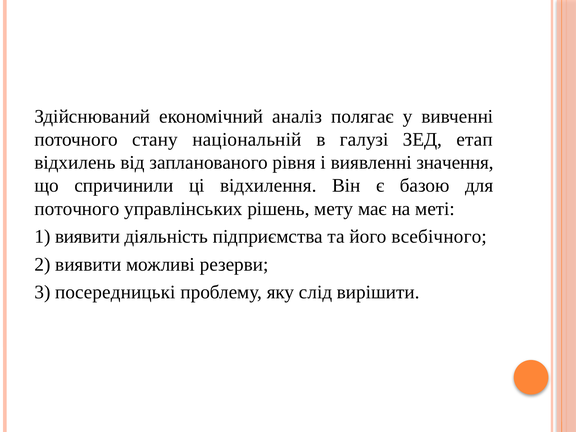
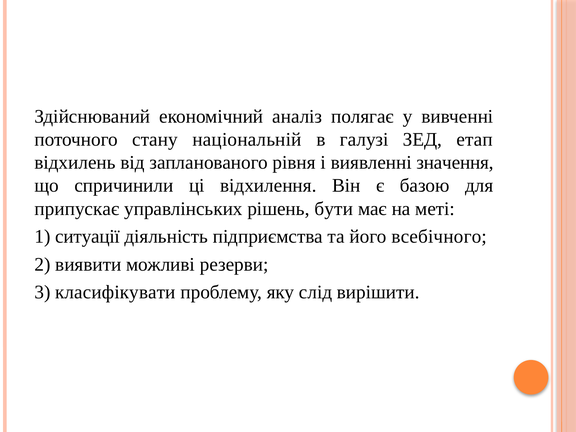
поточного: поточного -> припускає (77, 209)
мету: мету -> бути (334, 209)
1 виявити: виявити -> ситуації (88, 237)
посередницькі: посередницькі -> класифікувати (115, 292)
